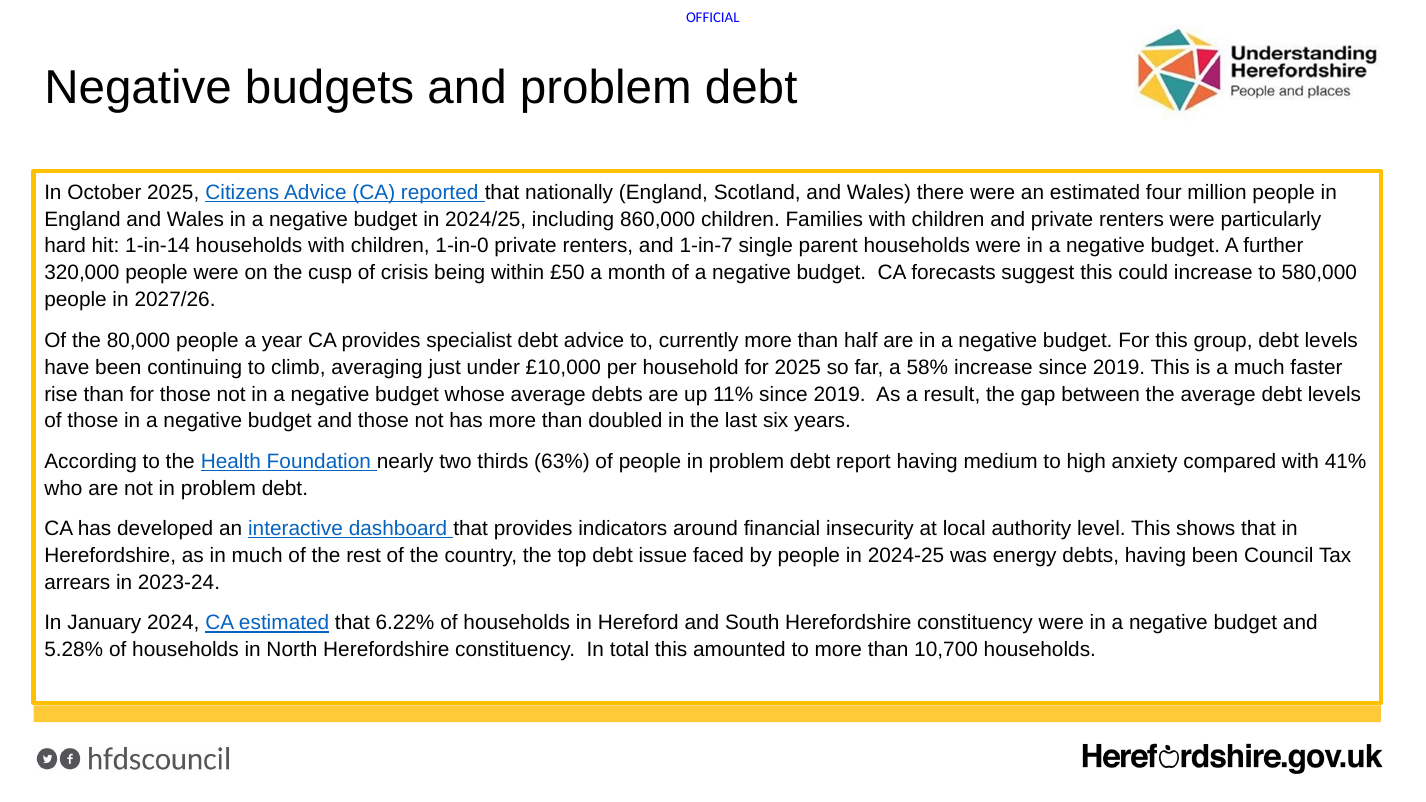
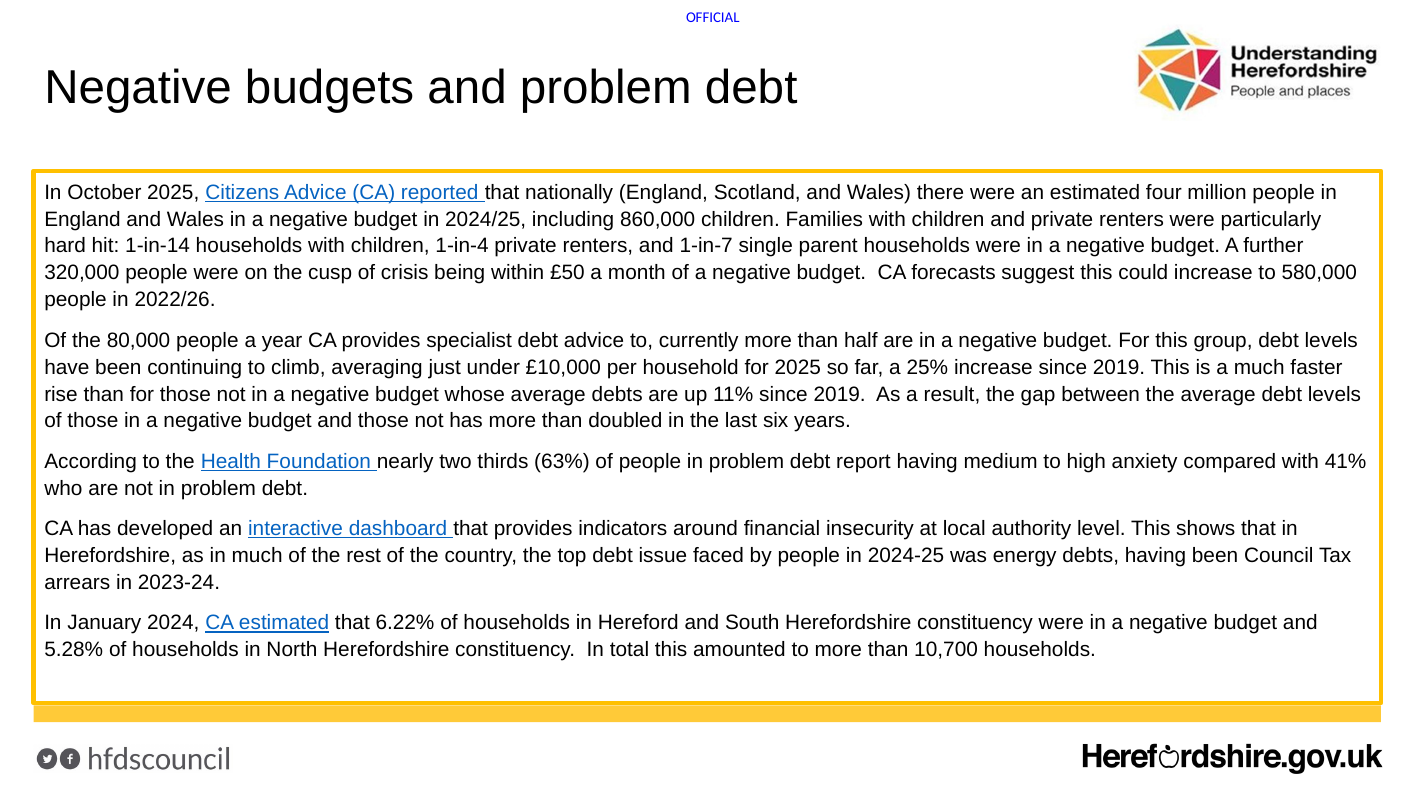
1-in-0: 1-in-0 -> 1-in-4 (462, 246)
2027/26: 2027/26 -> 2022/26 (175, 300)
58%: 58% -> 25% (927, 367)
